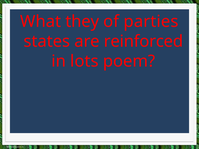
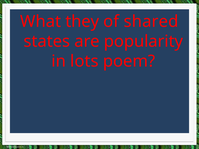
parties: parties -> shared (151, 21)
reinforced: reinforced -> popularity (143, 41)
